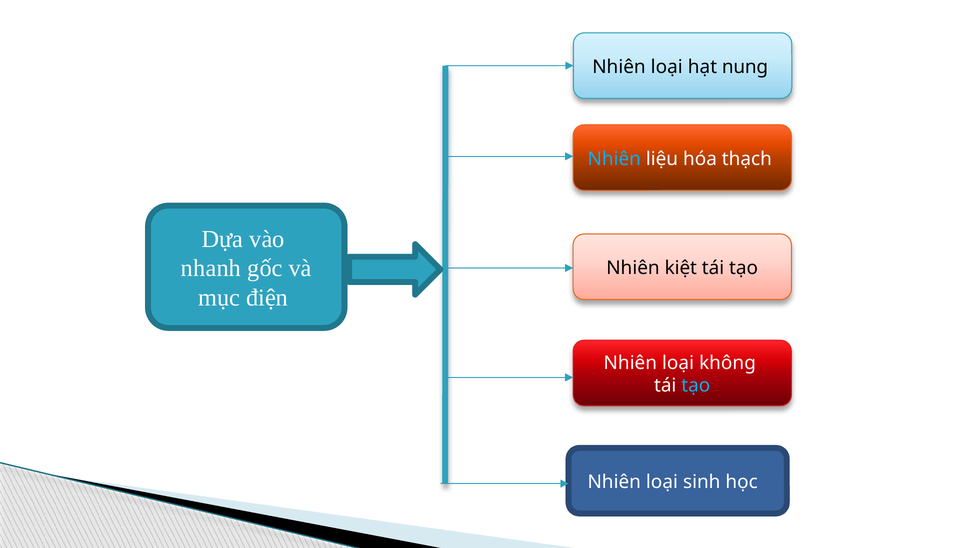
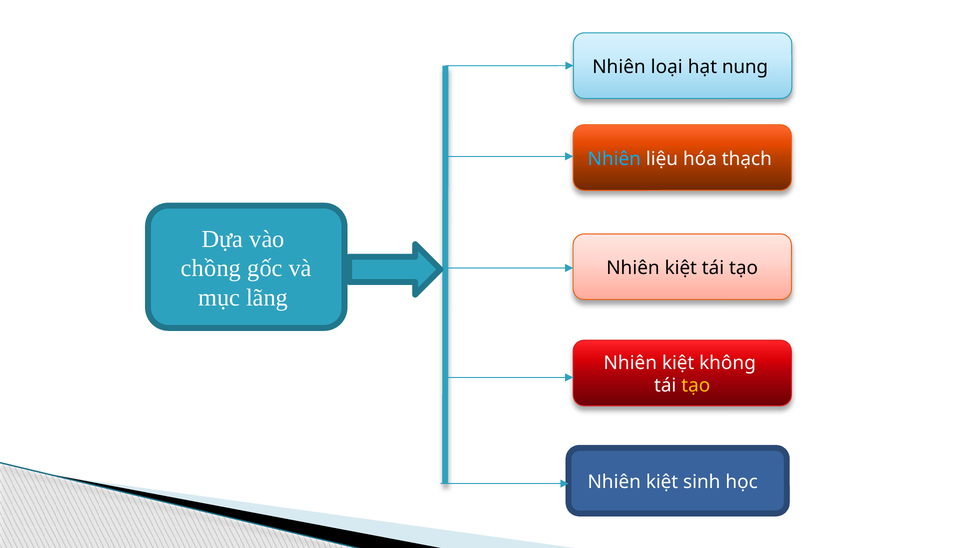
nhanh: nhanh -> chồng (211, 268)
điện: điện -> lãng (267, 298)
loại: loại -> kiệt (678, 363)
tạo colour: light blue -> yellow (696, 386)
loại: loại -> kiệt (662, 482)
